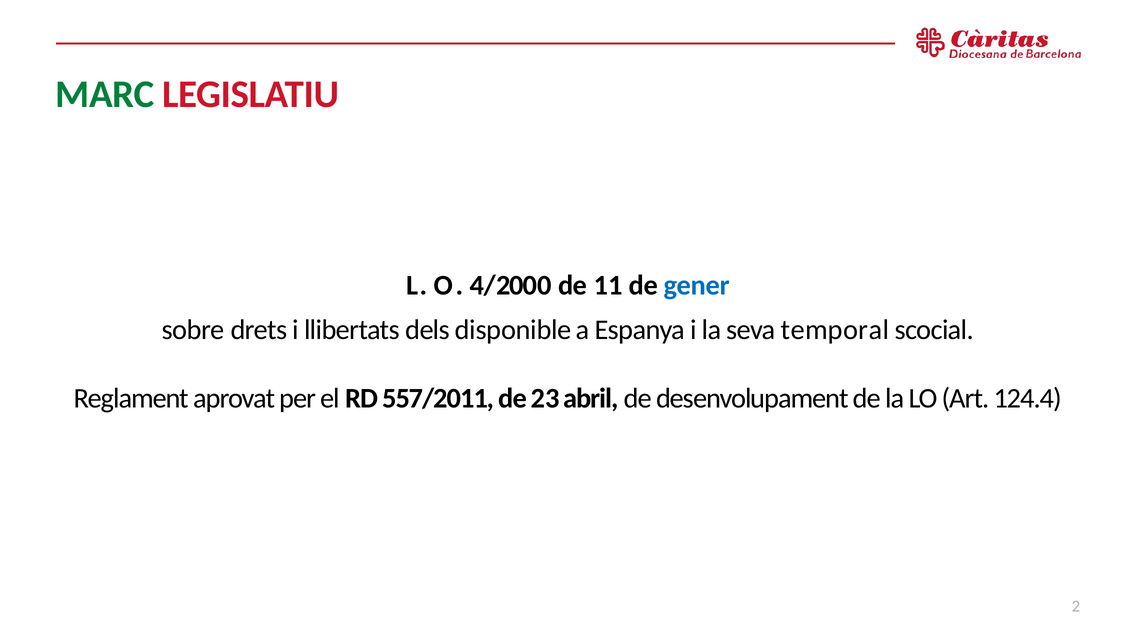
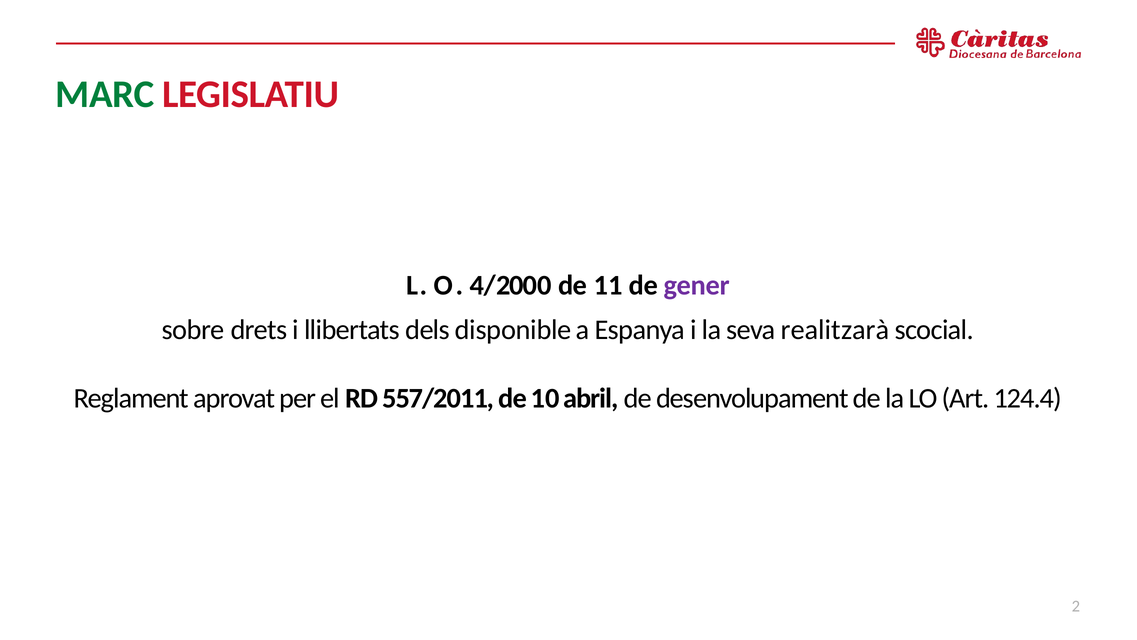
gener colour: blue -> purple (697, 285)
temporal: temporal -> realitzarà (835, 330)
23: 23 -> 10 (545, 398)
